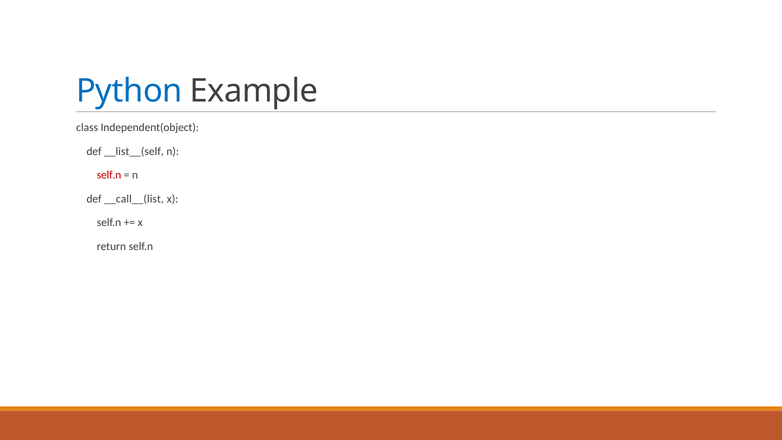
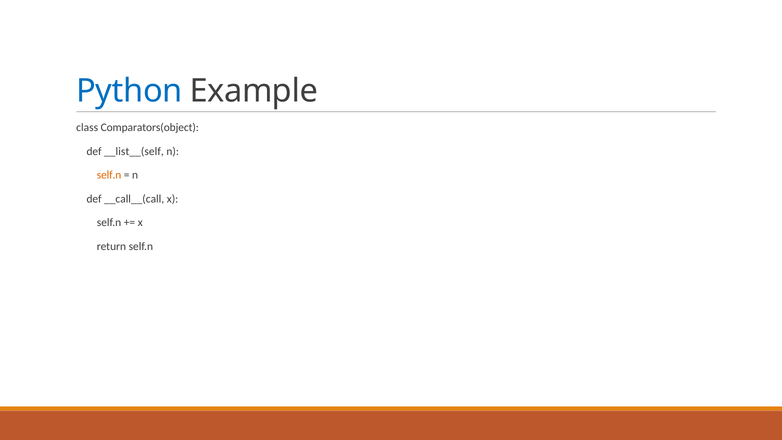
Independent(object: Independent(object -> Comparators(object (150, 127)
self.n colour: red -> orange (109, 175)
__call__(list: __call__(list -> __call__(call (134, 199)
